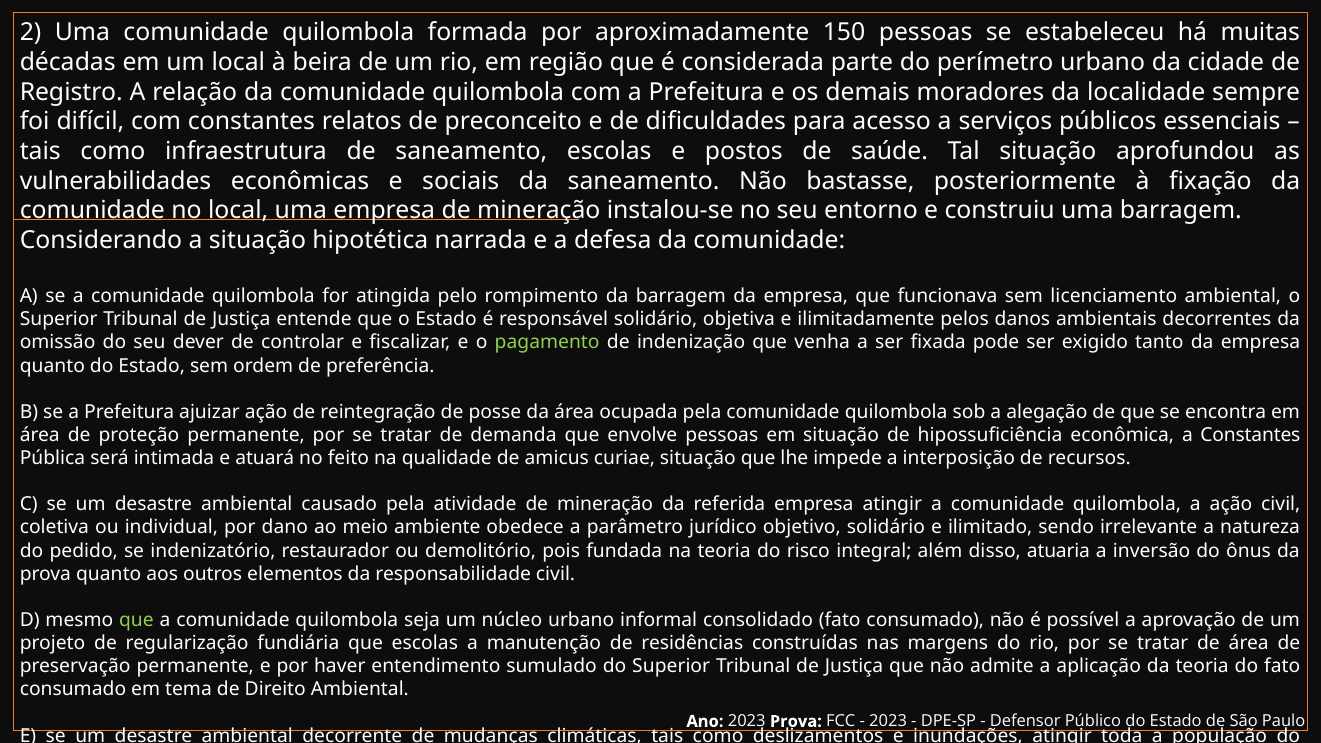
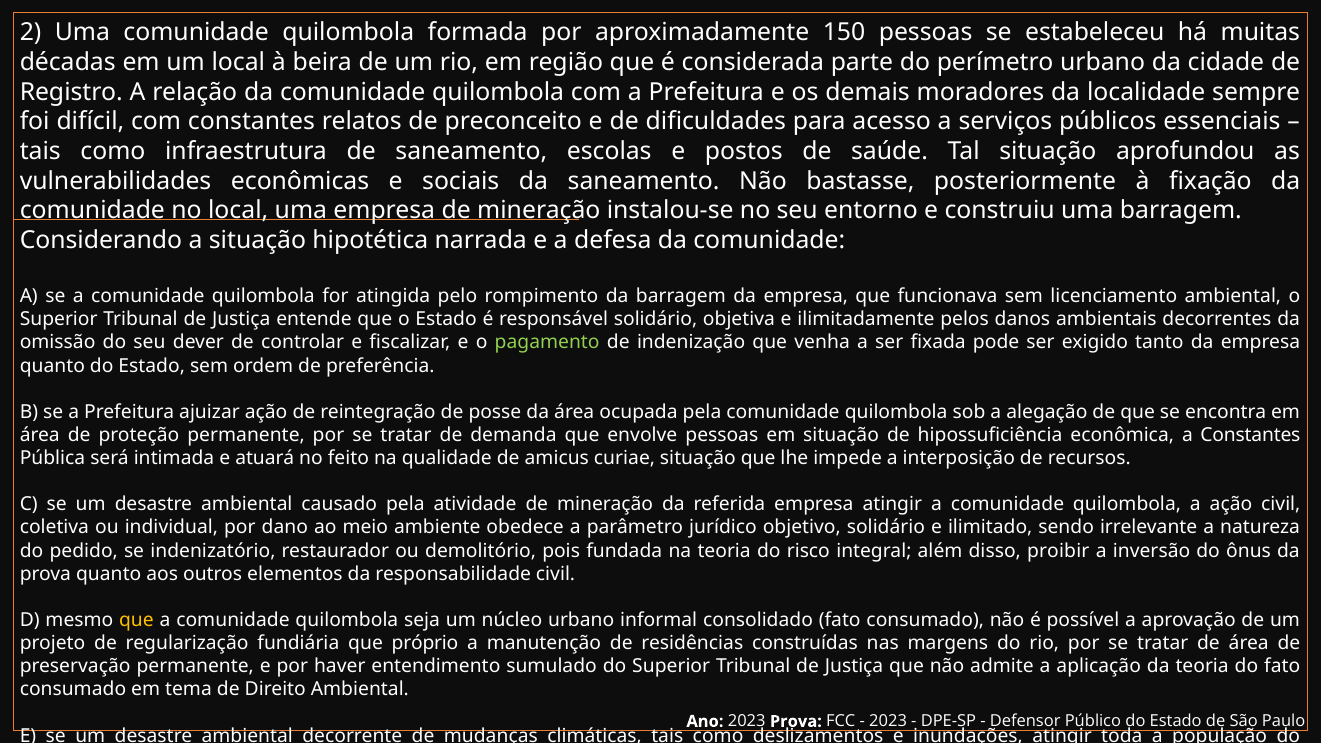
atuaria: atuaria -> proibir (1058, 551)
que colour: light green -> yellow (136, 620)
que escolas: escolas -> próprio (425, 643)
